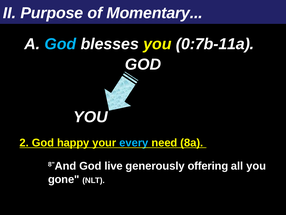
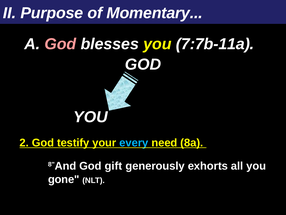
God colour: light blue -> pink (60, 44)
0:7b-11a: 0:7b-11a -> 7:7b-11a (215, 44)
happy: happy -> testify (73, 143)
live: live -> gift (113, 166)
offering: offering -> exhorts (208, 166)
